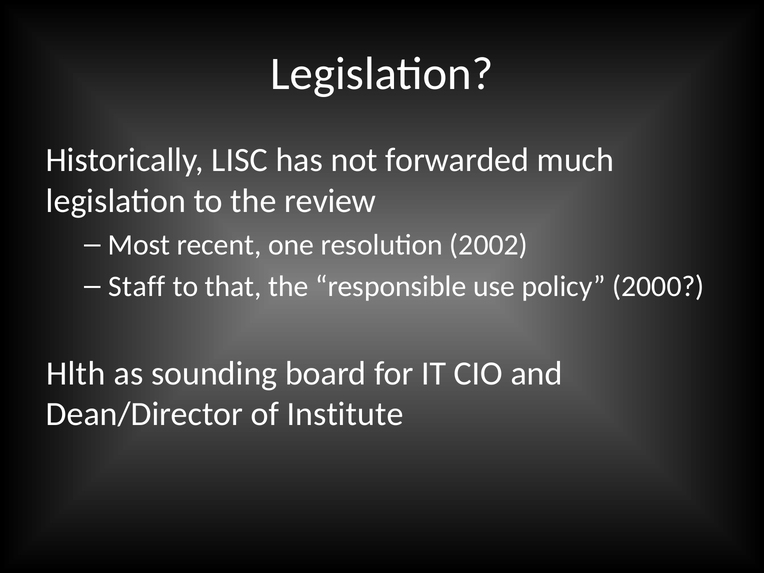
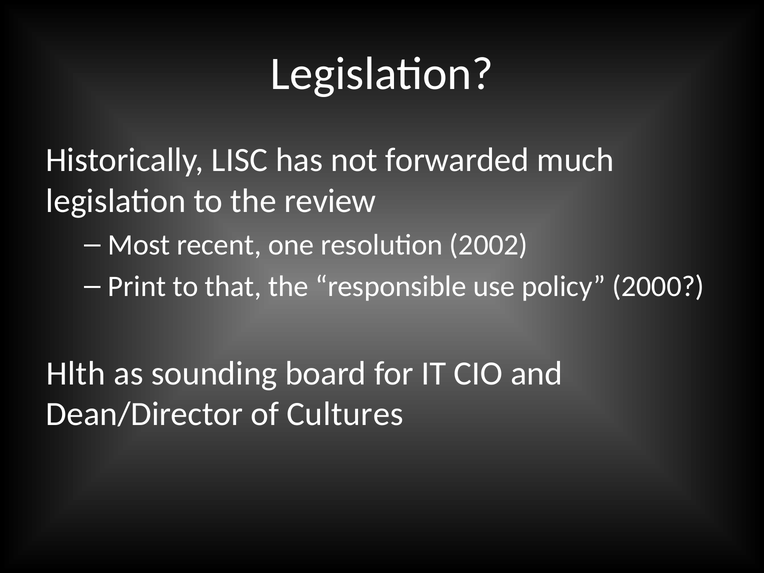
Staff: Staff -> Print (137, 287)
Institute: Institute -> Cultures (345, 414)
